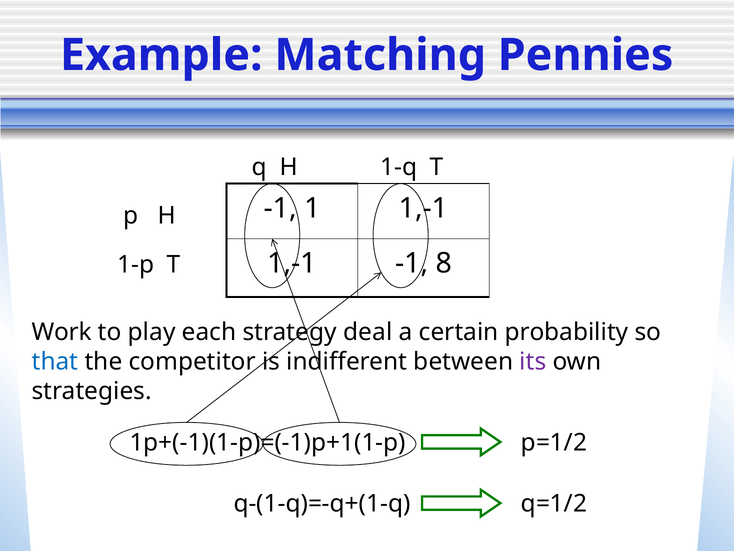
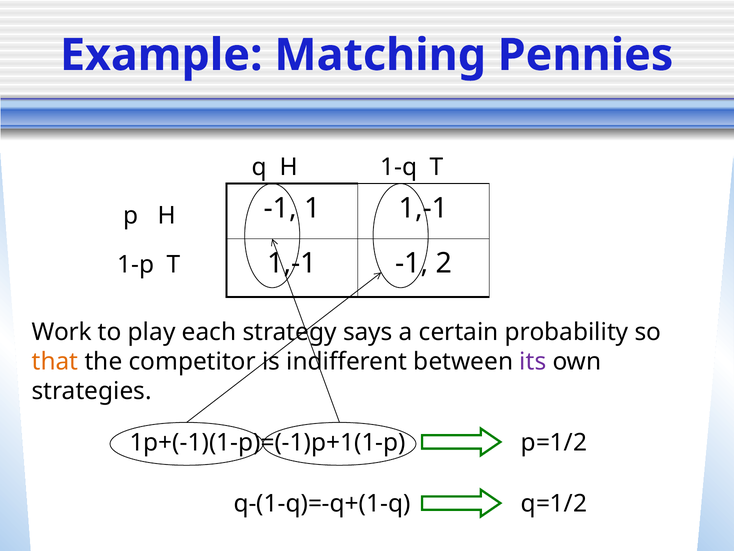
8: 8 -> 2 (444, 263)
deal: deal -> says (368, 332)
that colour: blue -> orange (55, 361)
